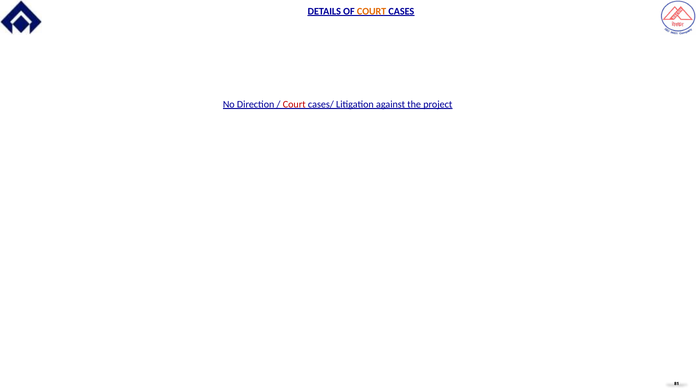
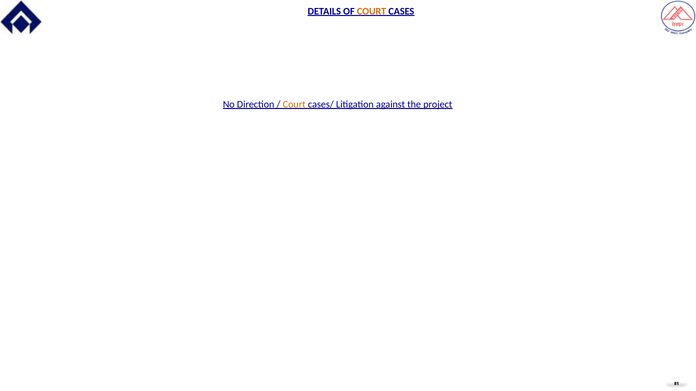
Court colour: red -> orange (294, 104)
